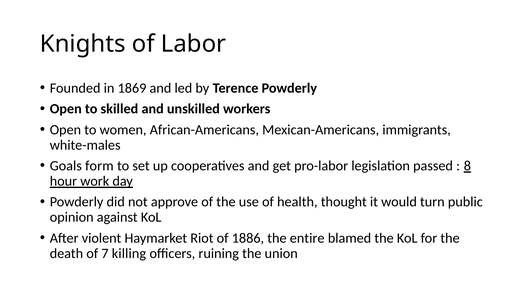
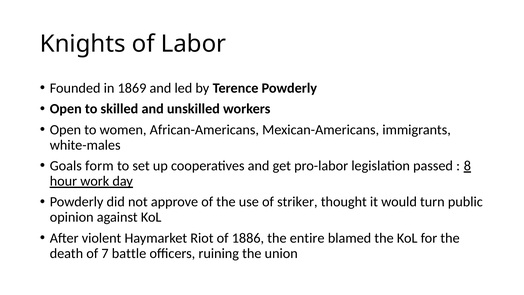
health: health -> striker (297, 202)
killing: killing -> battle (129, 253)
